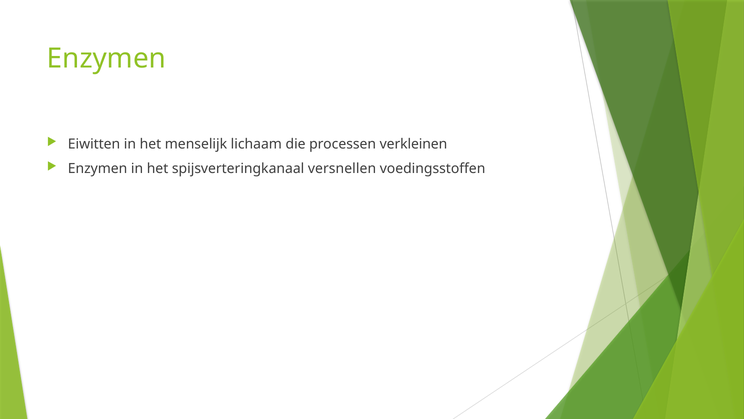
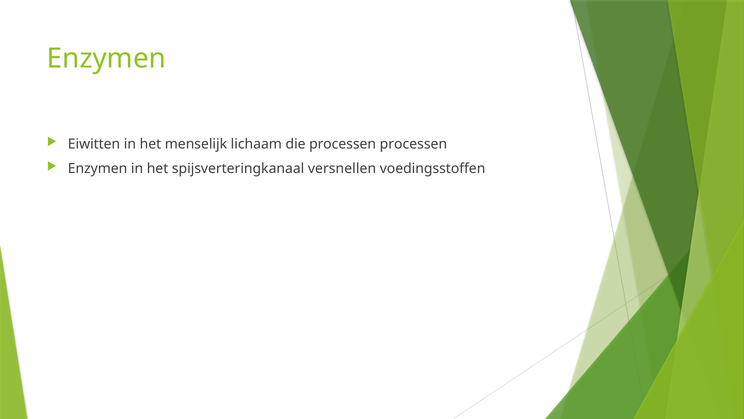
processen verkleinen: verkleinen -> processen (413, 144)
